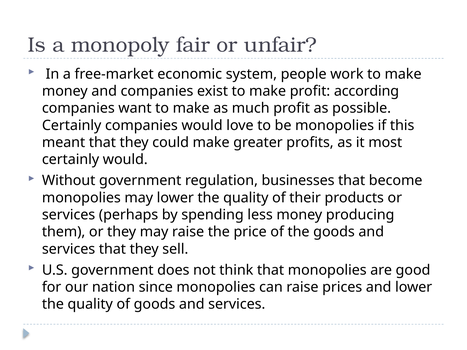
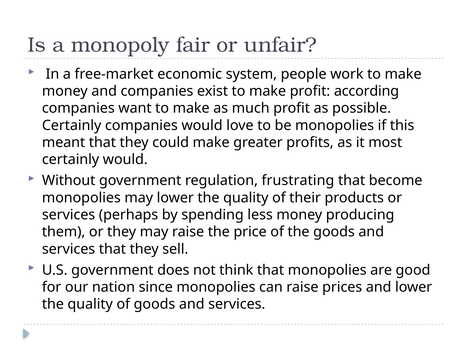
businesses: businesses -> frustrating (298, 181)
